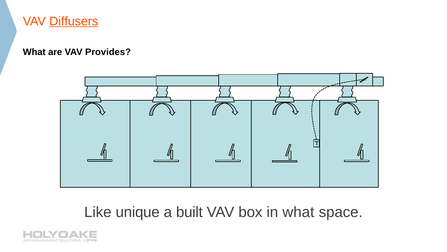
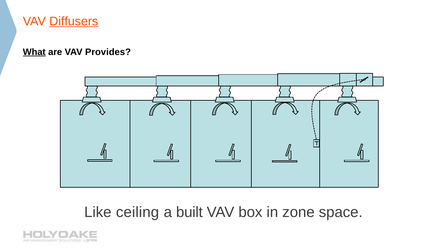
What underline: none -> present (34, 52)
unique: unique -> ceiling (138, 212)
in what: what -> zone (298, 212)
